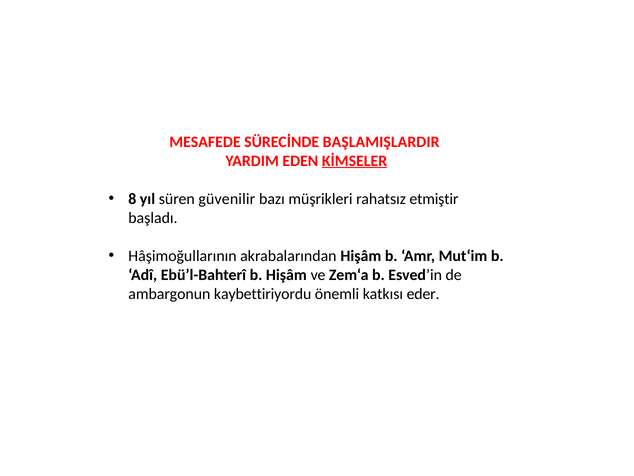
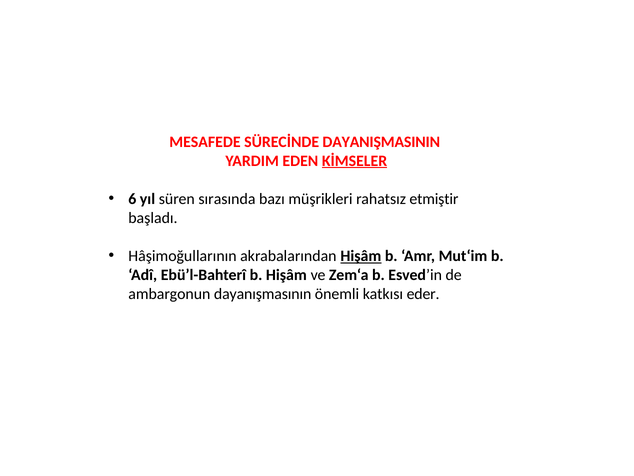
BAŞLAMIŞLARDIR: BAŞLAMIŞLARDIR -> DAYANIŞMASININ (381, 142)
8: 8 -> 6 (132, 199)
güvenilir: güvenilir -> sırasında (227, 199)
Hişâm underline: none -> present (361, 256)
kaybettiriyordu: kaybettiriyordu -> dayanışmasının (263, 294)
